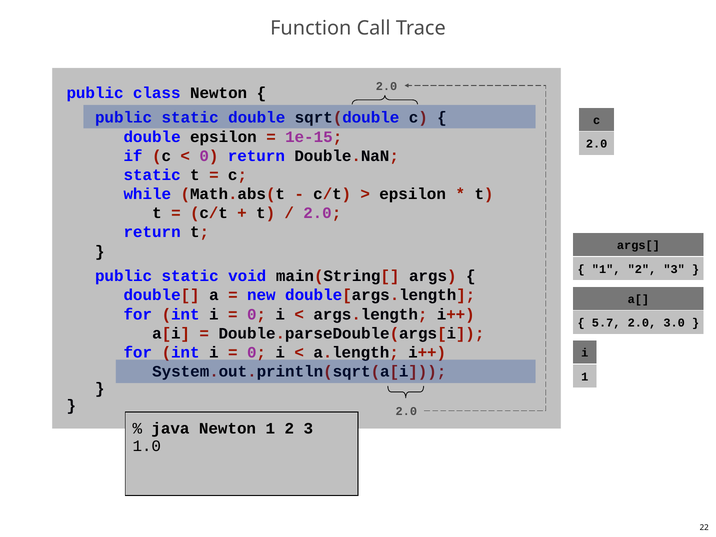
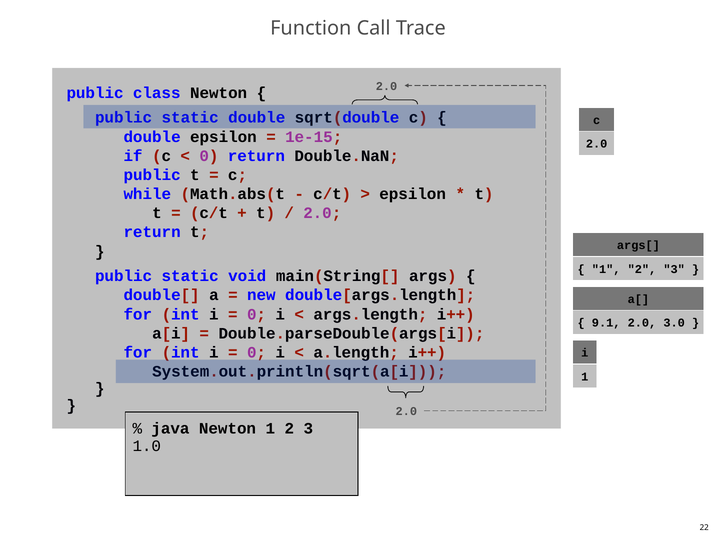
static: static -> public (152, 175)
5.7: 5.7 -> 9.1 (606, 323)
